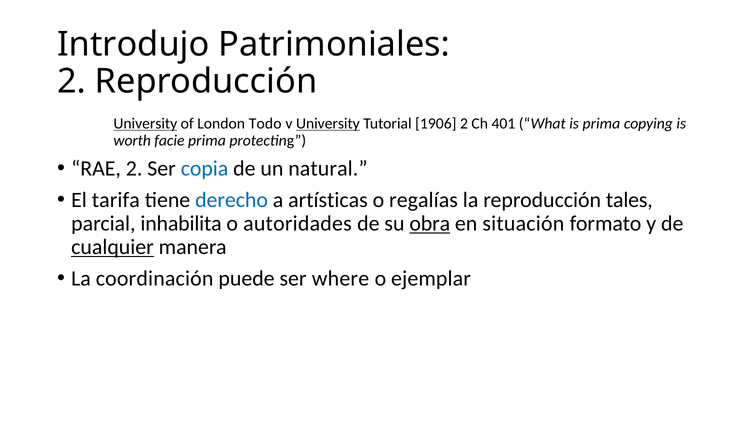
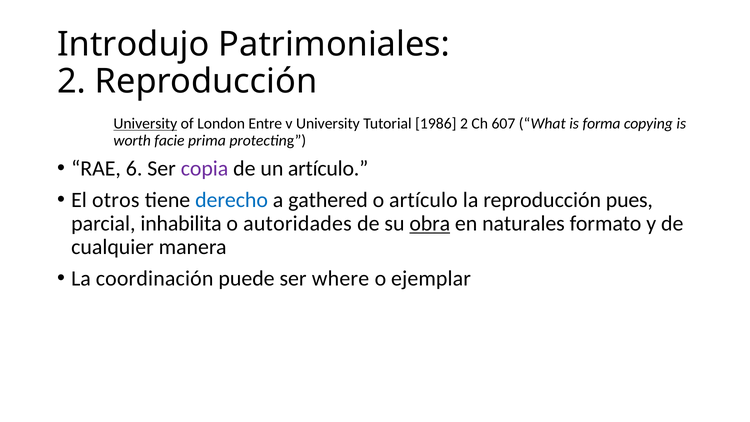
Todo: Todo -> Entre (265, 123)
University underline: present -> none (328, 123)
1906: 1906 -> 1986 (436, 123)
401: 401 -> 607 (503, 123)
is prima: prima -> forma (601, 123)
RAE 2: 2 -> 6 (134, 168)
copia colour: blue -> purple (205, 168)
un natural: natural -> artículo (328, 168)
tarifa: tarifa -> otros (116, 200)
artísticas: artísticas -> gathered (328, 200)
o regalías: regalías -> artículo (423, 200)
tales: tales -> pues (629, 200)
situación: situación -> naturales (523, 223)
cualquier underline: present -> none (113, 247)
